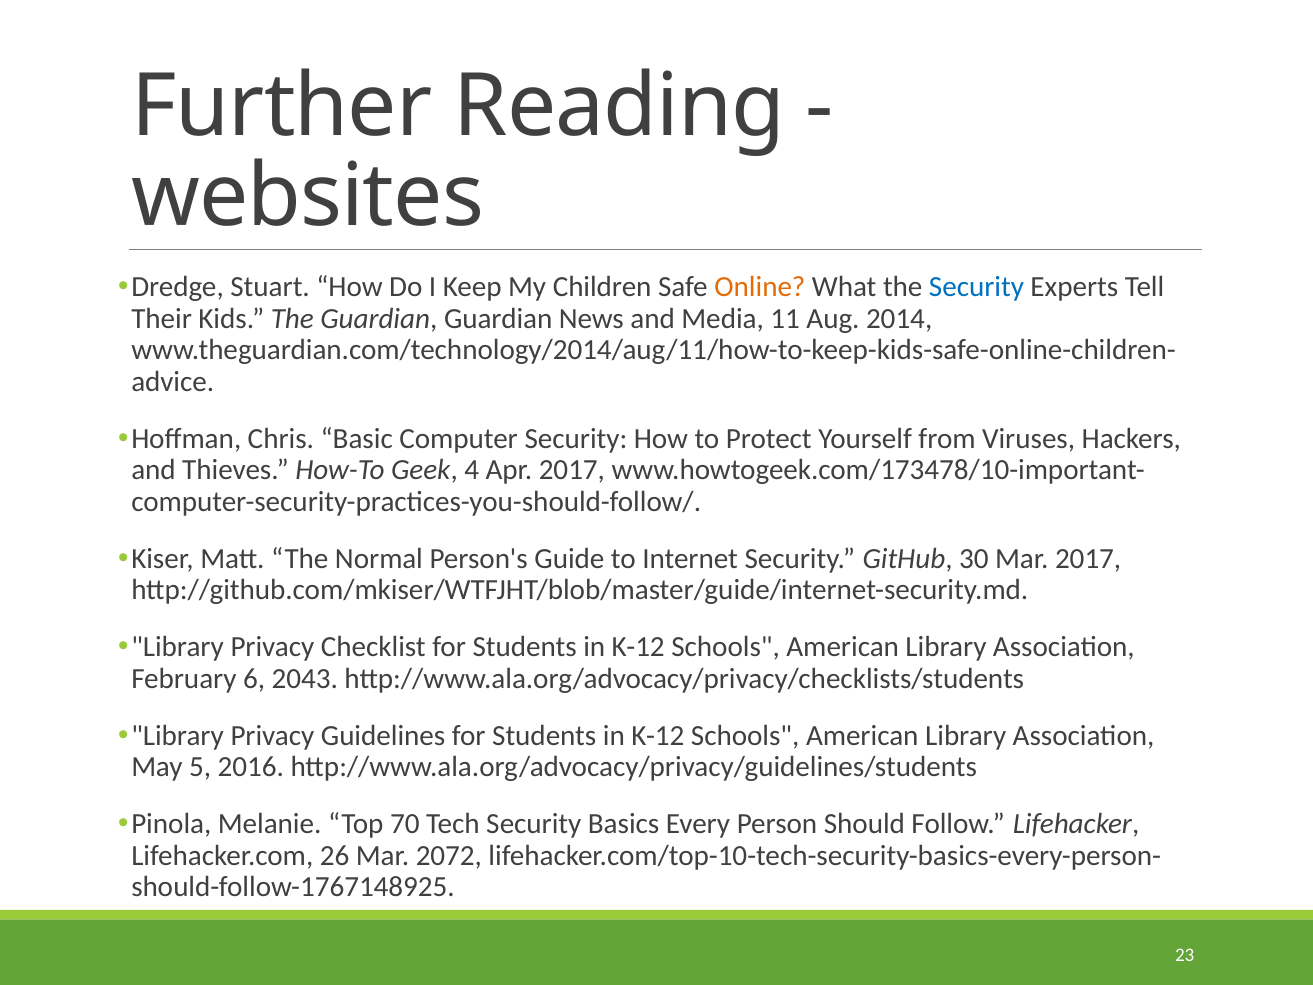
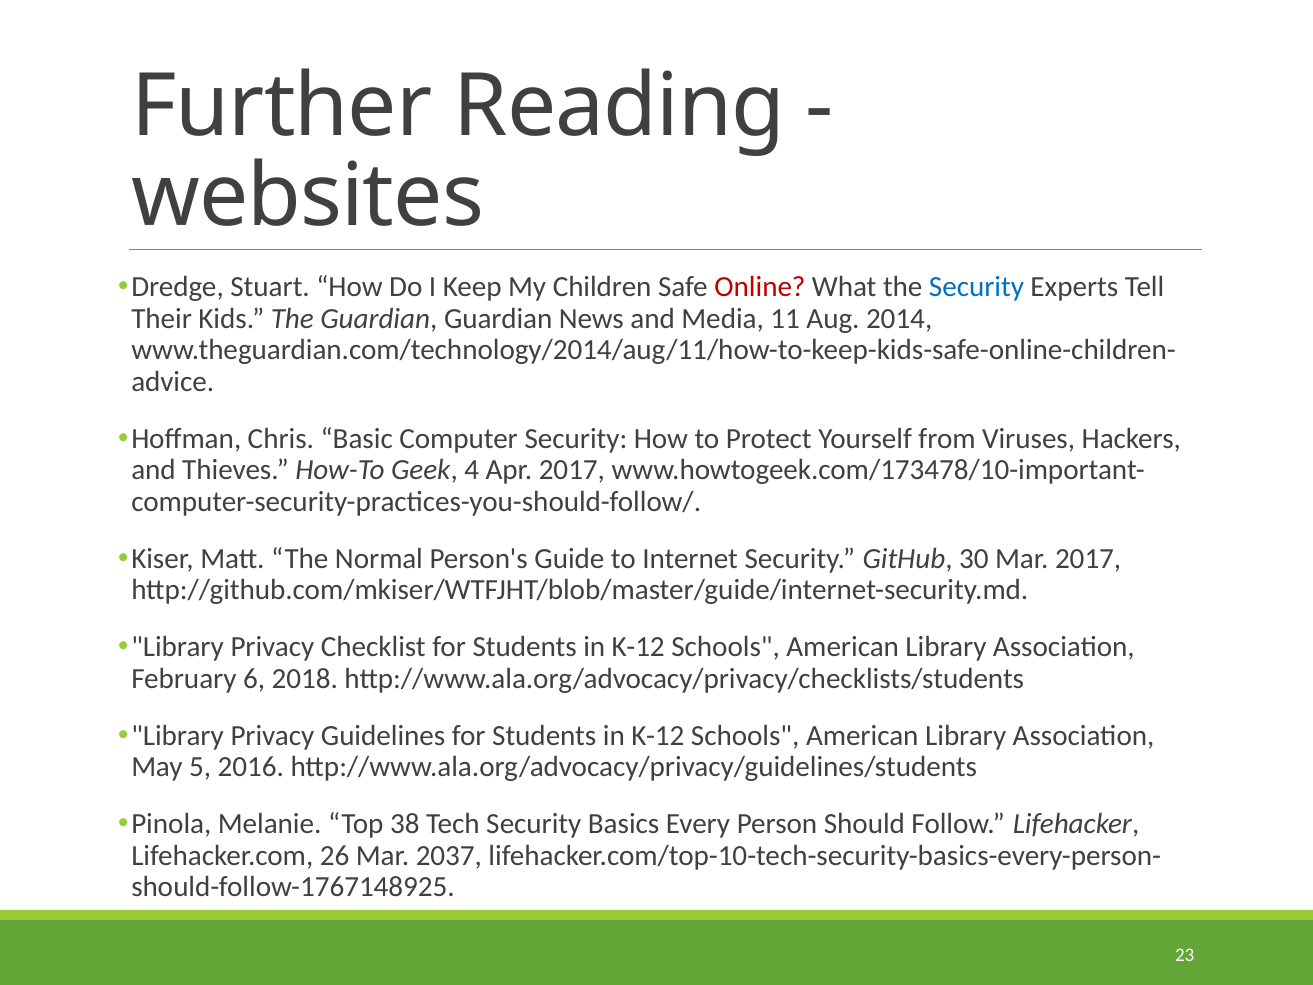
Online colour: orange -> red (760, 287)
2043: 2043 -> 2018 (305, 679)
70: 70 -> 38 (405, 824)
2072: 2072 -> 2037 (449, 856)
